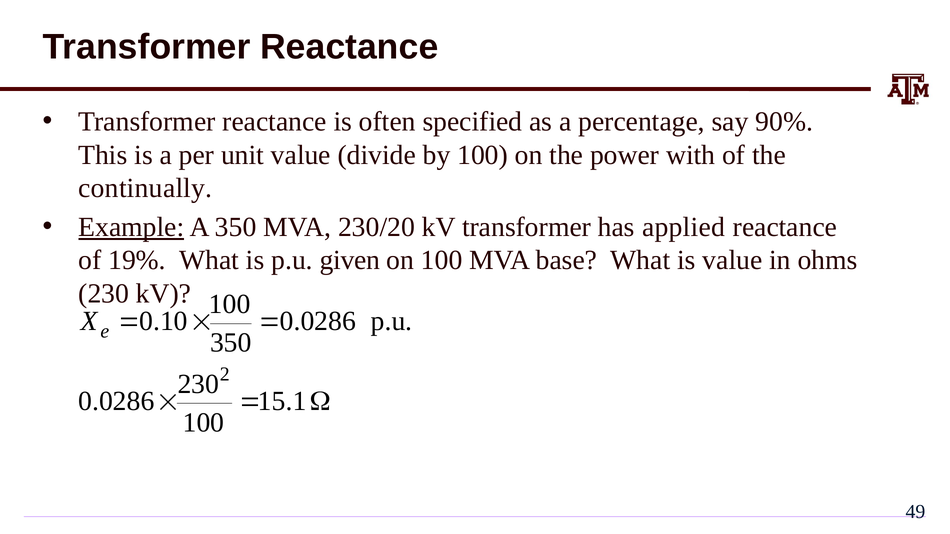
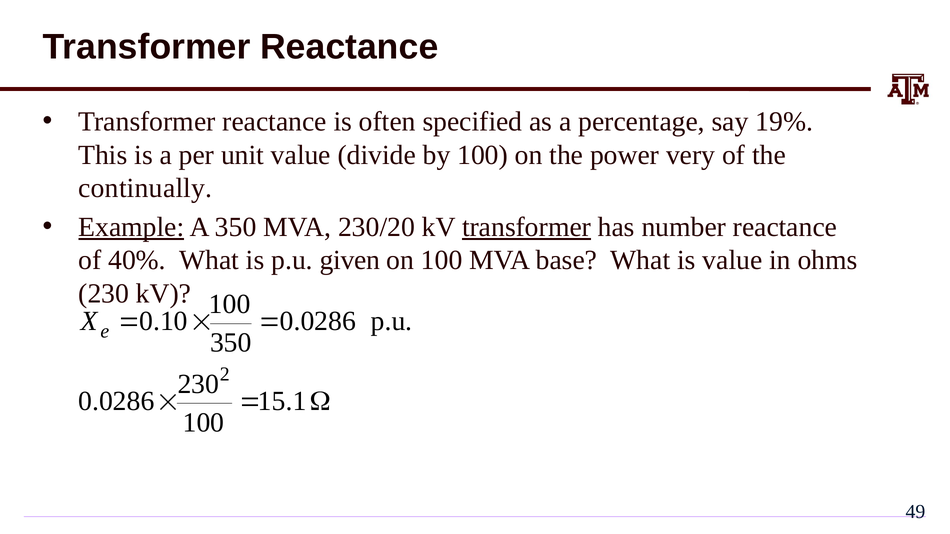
90%: 90% -> 19% (784, 122)
with: with -> very (691, 155)
transformer underline: none -> present (527, 227)
applied: applied -> number (684, 227)
19%: 19% -> 40% (137, 261)
